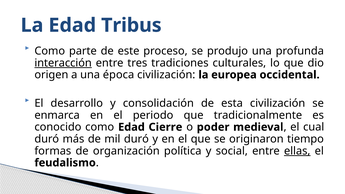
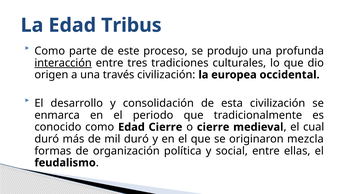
época: época -> través (119, 75)
o poder: poder -> cierre (213, 127)
tiempo: tiempo -> mezcla (305, 139)
ellas underline: present -> none (297, 151)
